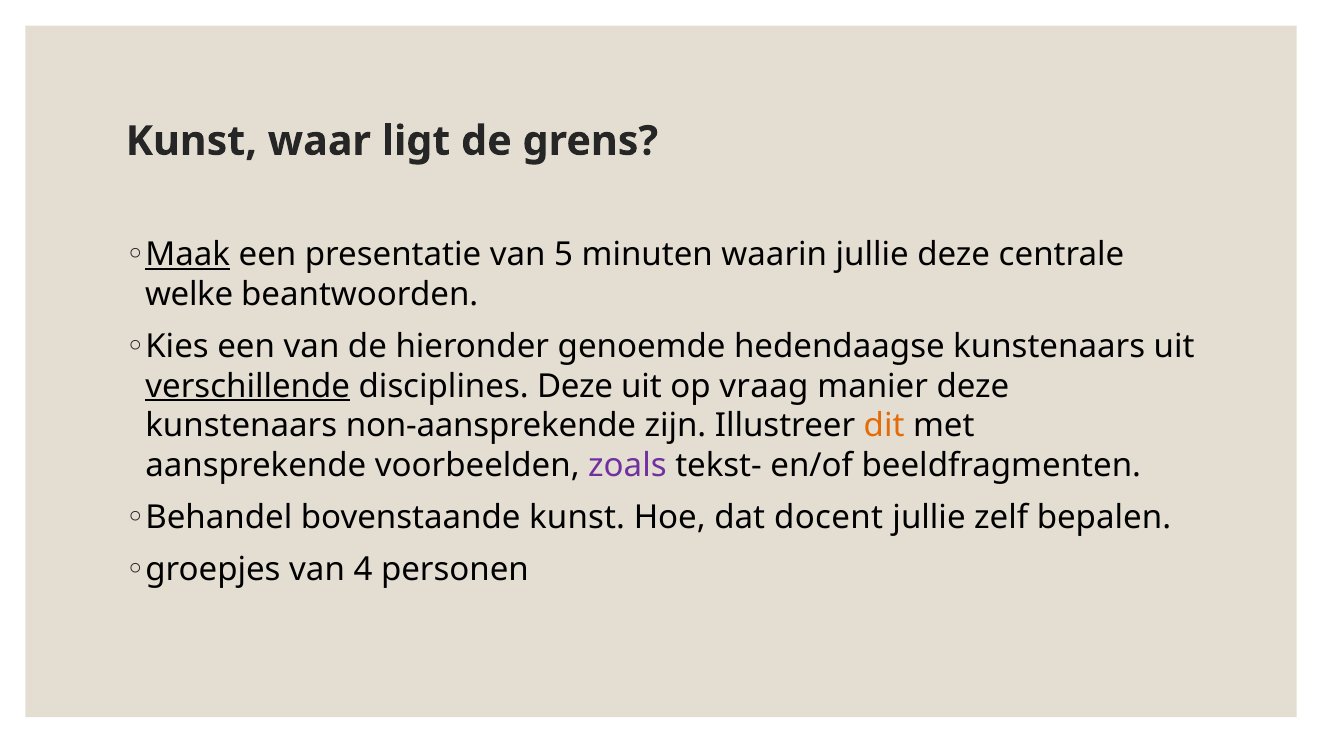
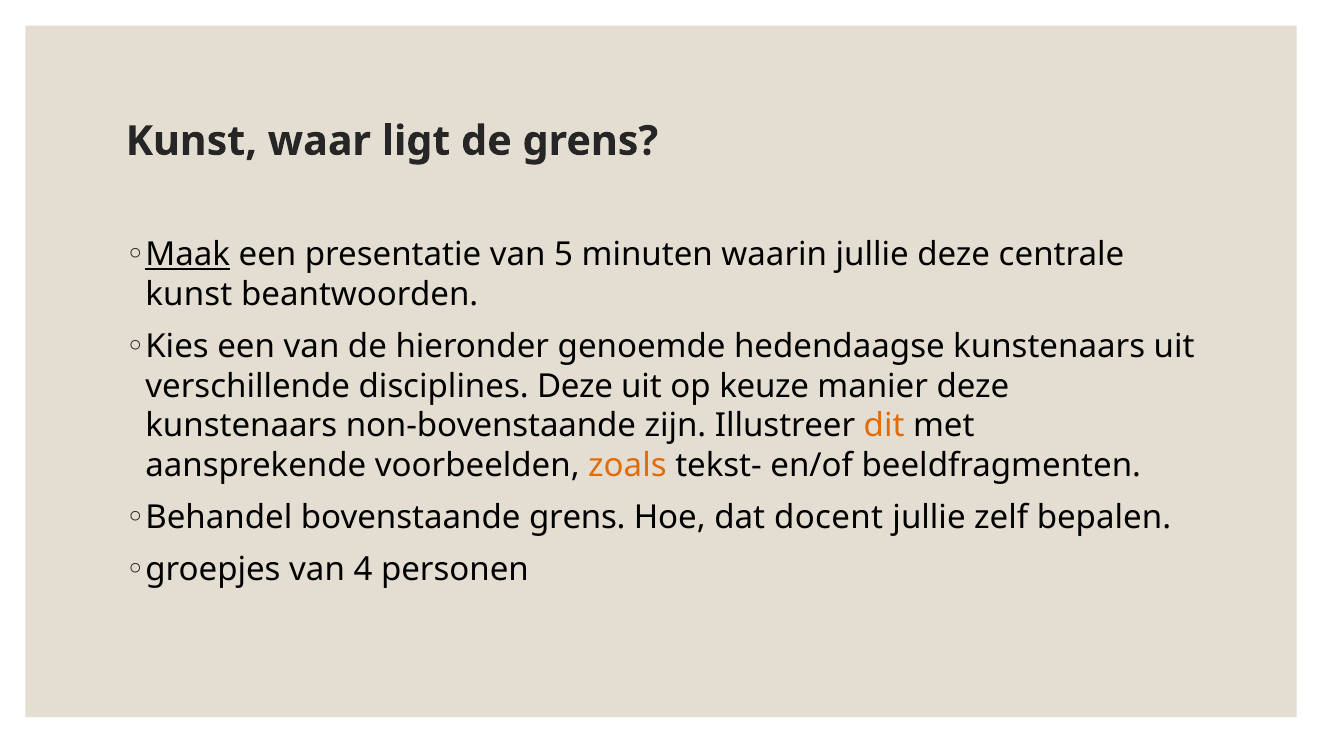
welke: welke -> kunst (189, 295)
verschillende underline: present -> none (248, 387)
vraag: vraag -> keuze (764, 387)
non-aansprekende: non-aansprekende -> non-bovenstaande (491, 426)
zoals colour: purple -> orange (627, 466)
bovenstaande kunst: kunst -> grens (577, 518)
